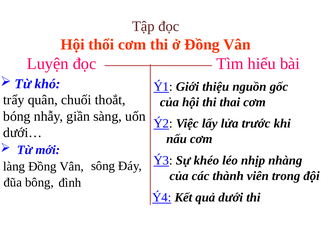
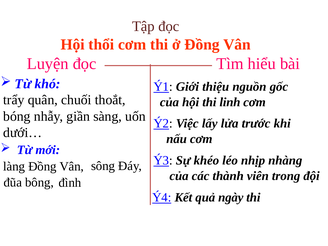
thai: thai -> linh (230, 102)
dưới: dưới -> ngày (231, 197)
